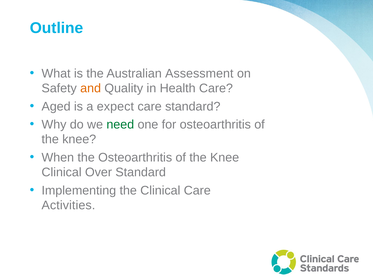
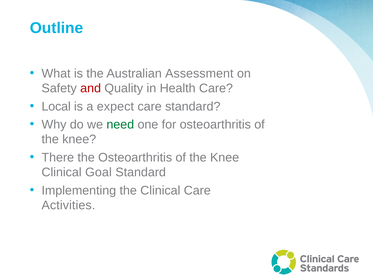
and colour: orange -> red (91, 88)
Aged: Aged -> Local (56, 106)
When: When -> There (58, 157)
Over: Over -> Goal (98, 172)
